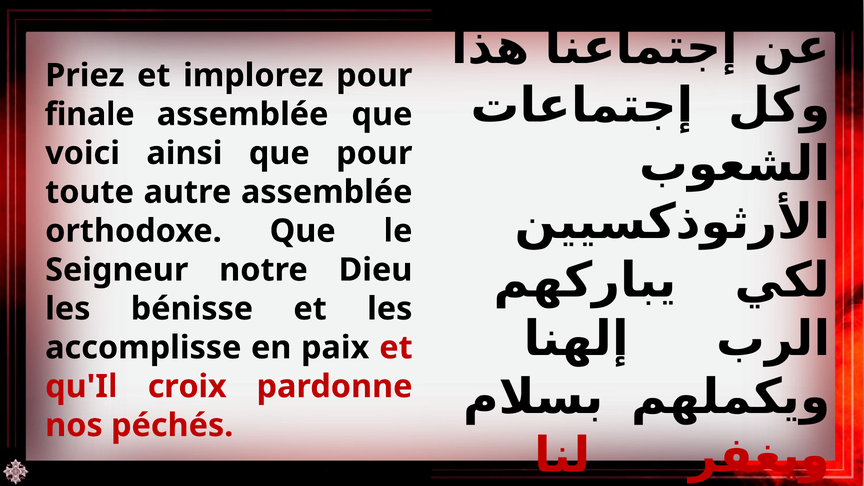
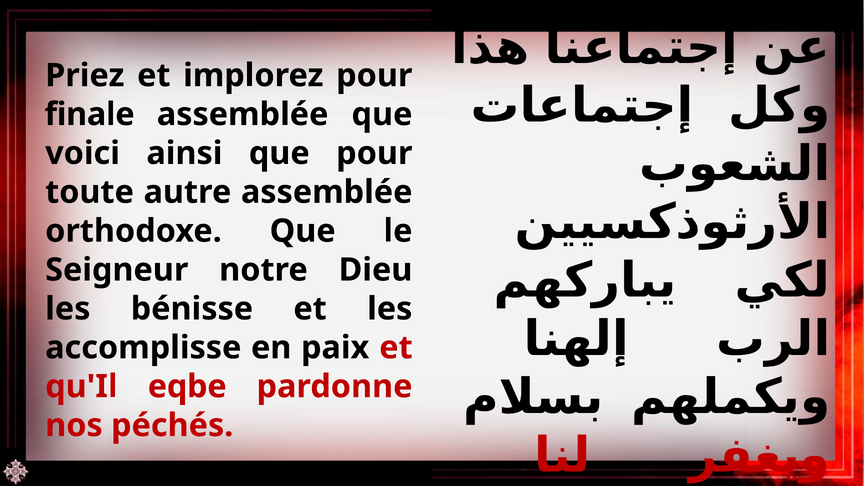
croix: croix -> eqbe (187, 387)
